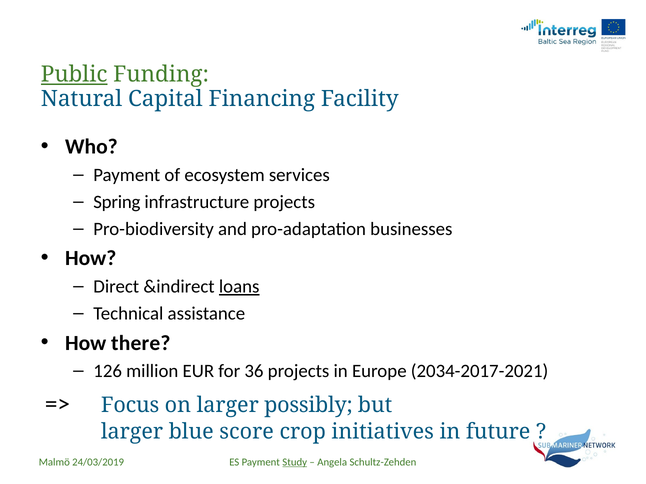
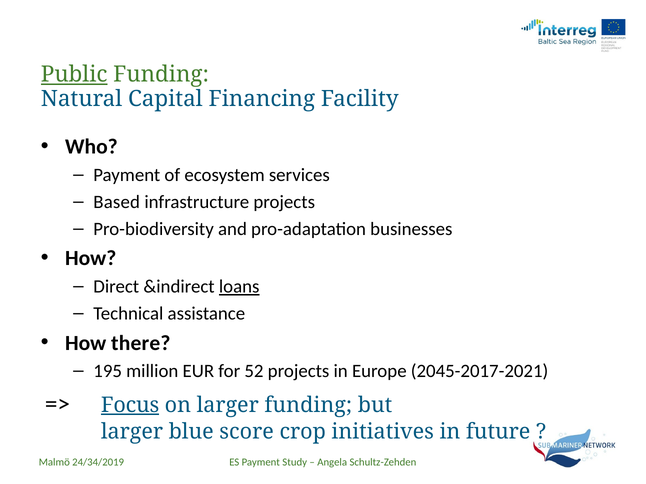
Spring: Spring -> Based (117, 202)
126: 126 -> 195 (108, 372)
36: 36 -> 52 (254, 372)
2034-2017-2021: 2034-2017-2021 -> 2045-2017-2021 (480, 372)
Focus underline: none -> present (130, 405)
larger possibly: possibly -> funding (308, 405)
Study underline: present -> none (295, 463)
24/03/2019: 24/03/2019 -> 24/34/2019 (98, 463)
